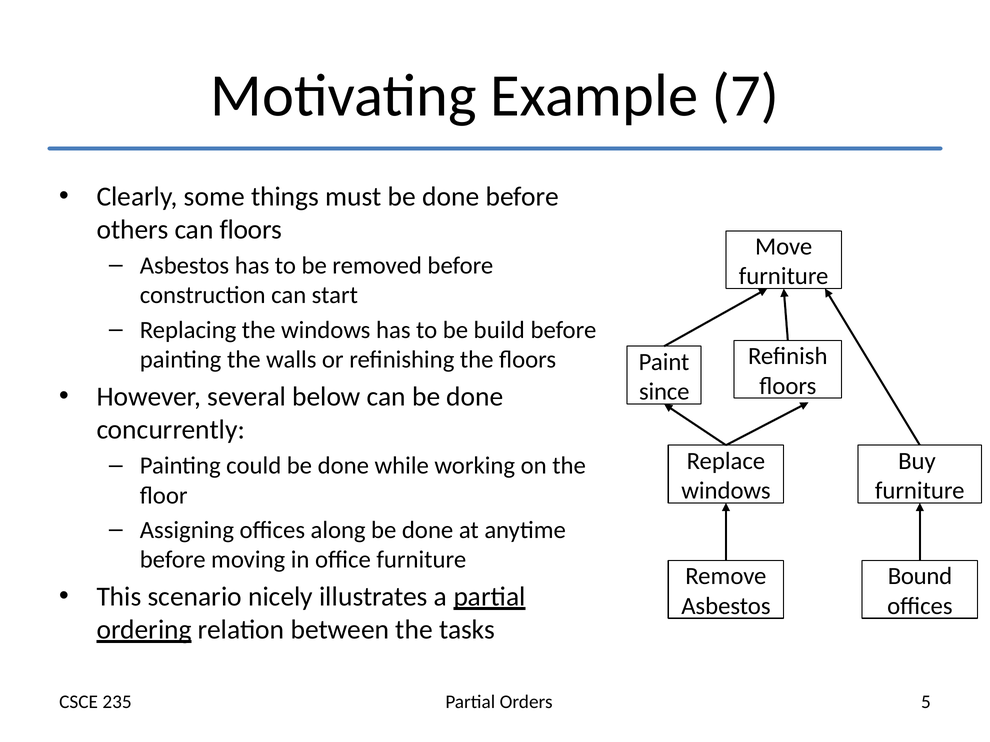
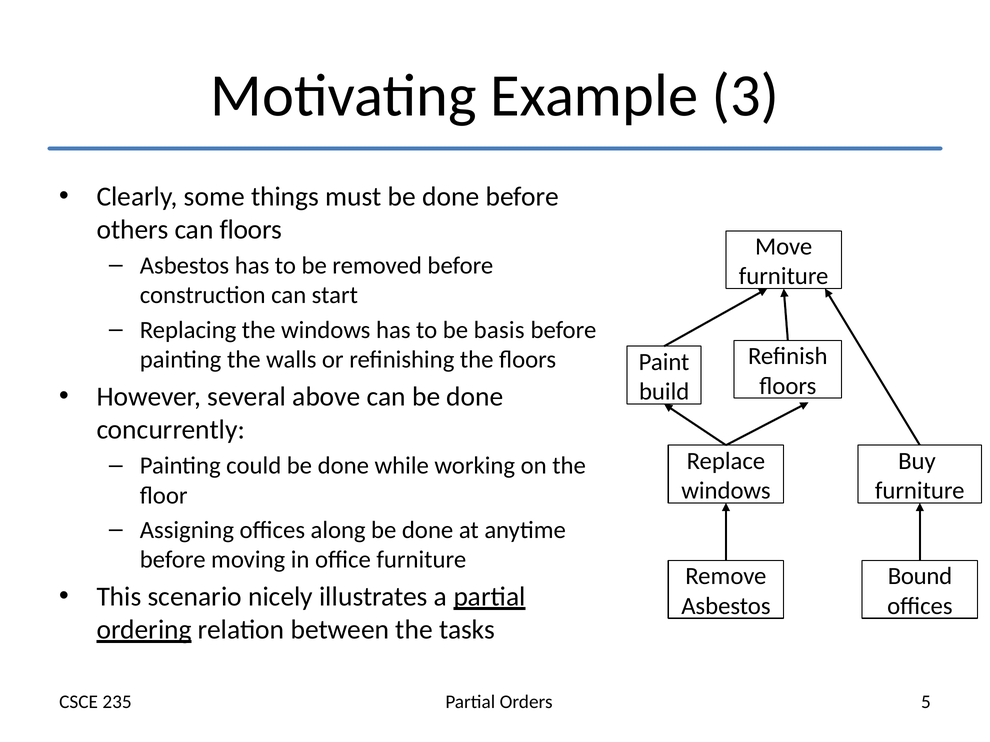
7: 7 -> 3 (745, 96)
build: build -> basis (499, 330)
since: since -> build (664, 392)
below: below -> above (326, 397)
